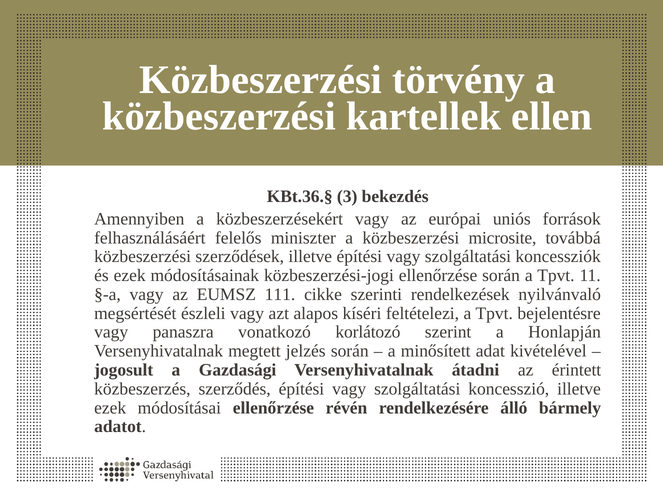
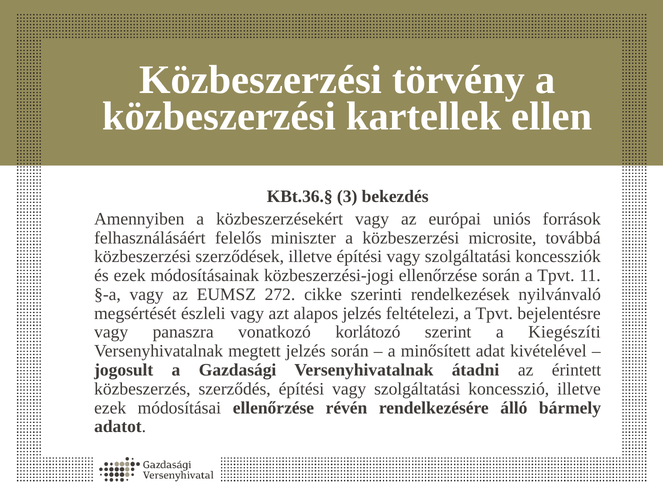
111: 111 -> 272 (280, 295)
alapos kíséri: kíséri -> jelzés (362, 313)
Honlapján: Honlapján -> Kiegészíti (564, 332)
